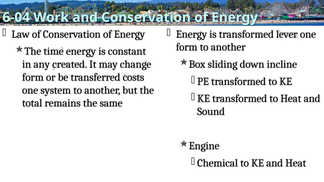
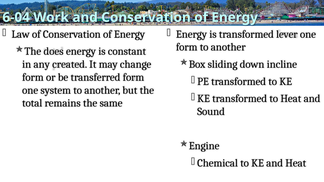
time: time -> does (54, 51)
transferred costs: costs -> form (133, 77)
